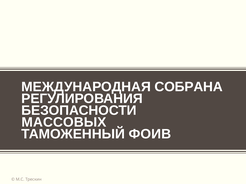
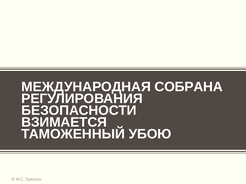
МАССОВЫХ: МАССОВЫХ -> ВЗИМАЕТСЯ (64, 122)
ФОИВ: ФОИВ -> УБОЮ (150, 134)
